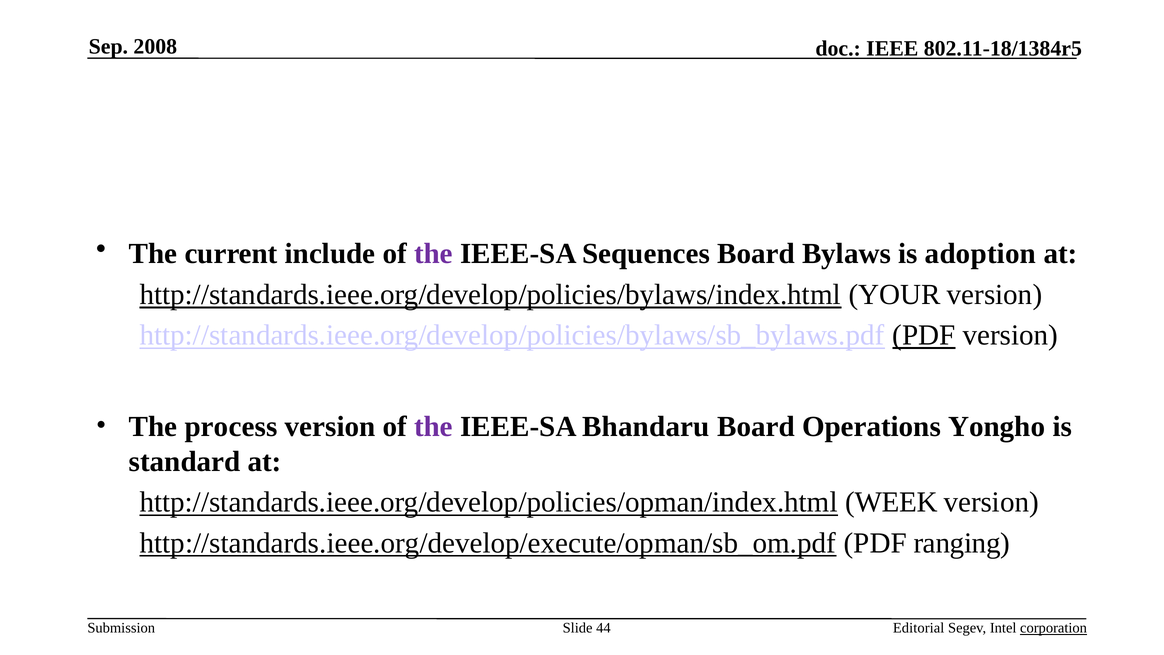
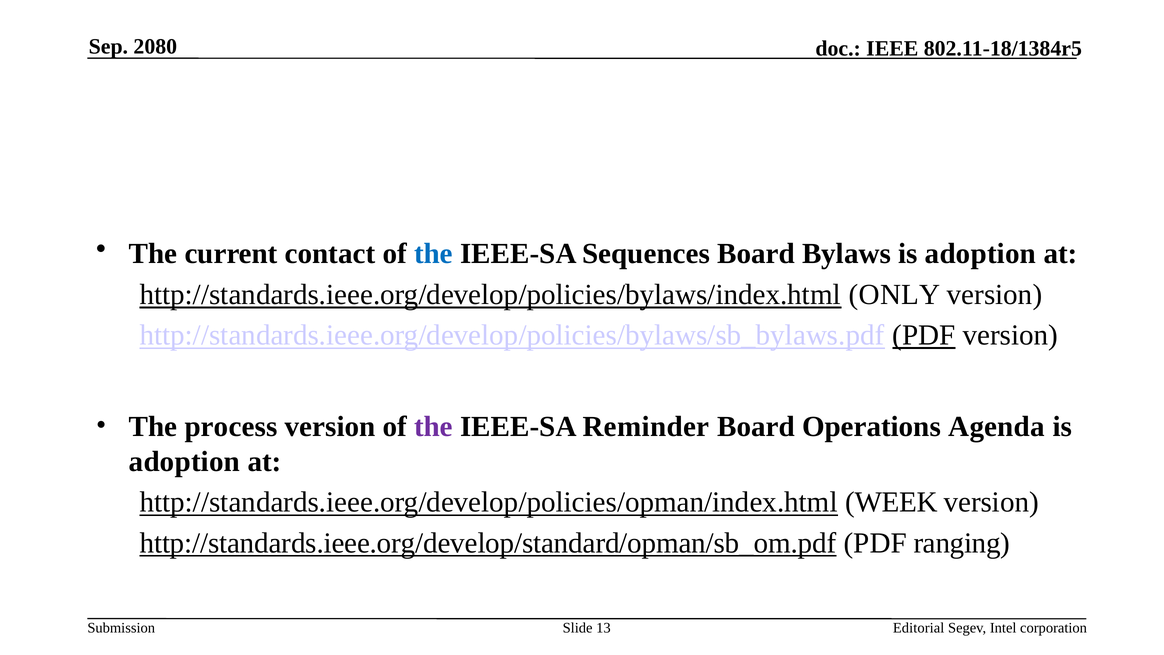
2008: 2008 -> 2080 (155, 46)
include: include -> contact (330, 254)
the colour: purple -> blue (433, 254)
YOUR: YOUR -> ONLY (895, 294)
Bhandaru: Bhandaru -> Reminder (646, 426)
Yongho: Yongho -> Agenda (997, 426)
standard: standard -> adoption (184, 461)
http://standards.ieee.org/develop/execute/opman/sb_om.pdf: http://standards.ieee.org/develop/execute/opman/sb_om.pdf -> http://standards.ieee.org/develop/standard/opman/sb_om.pdf (488, 543)
44: 44 -> 13 (603, 628)
corporation underline: present -> none (1054, 628)
